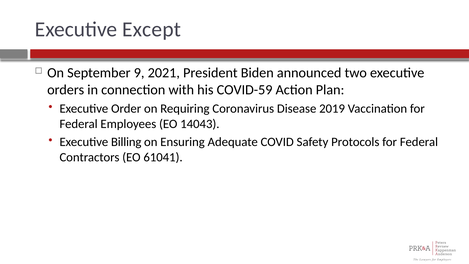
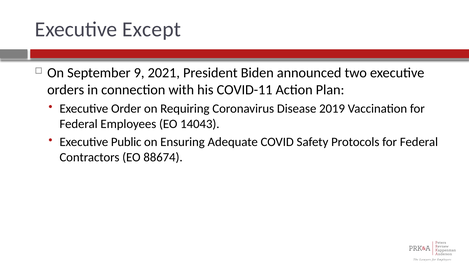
COVID-59: COVID-59 -> COVID-11 (245, 90)
Billing: Billing -> Public (126, 142)
61041: 61041 -> 88674 (163, 157)
